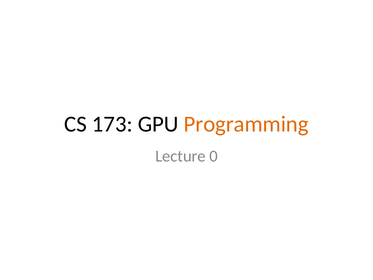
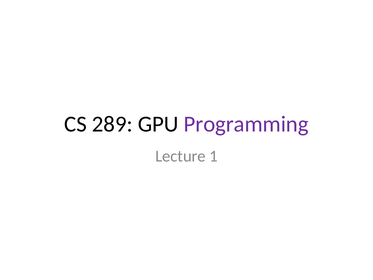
173: 173 -> 289 (112, 124)
Programming colour: orange -> purple (246, 124)
0: 0 -> 1 (213, 156)
